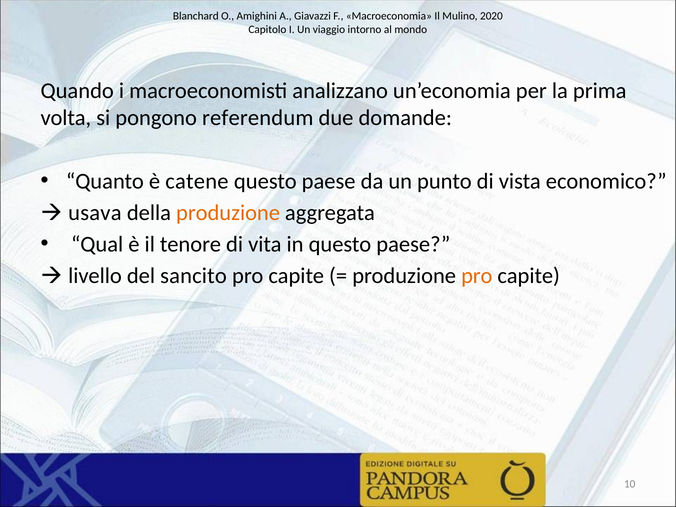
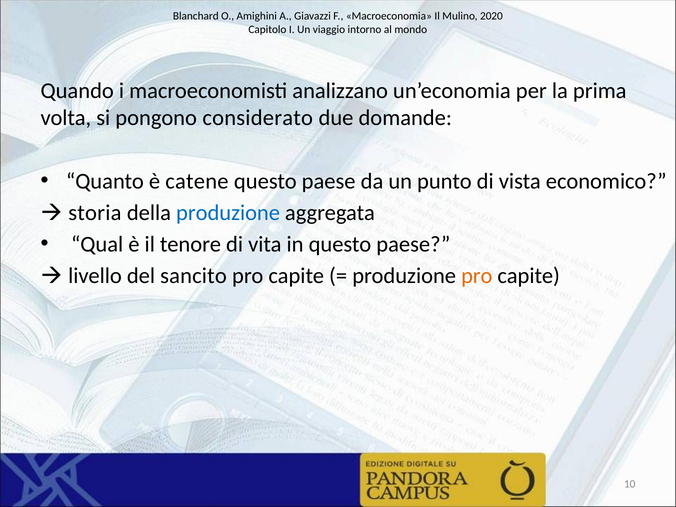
referendum: referendum -> considerato (258, 118)
usava: usava -> storia (95, 213)
produzione colour: orange -> blue (228, 213)
